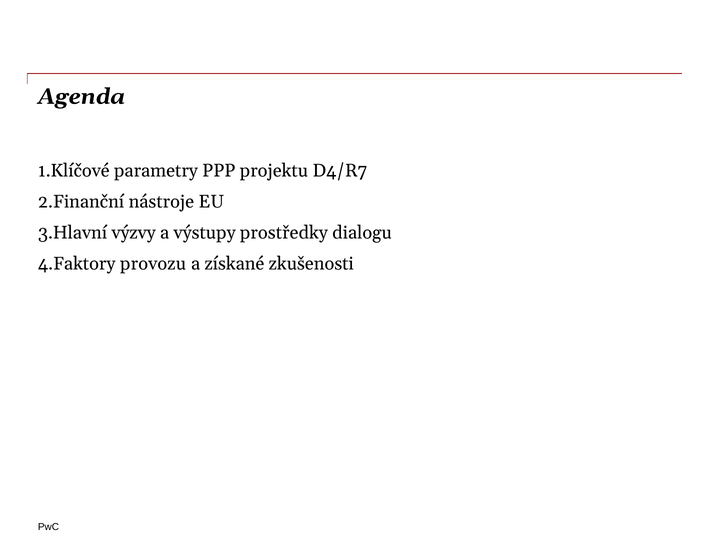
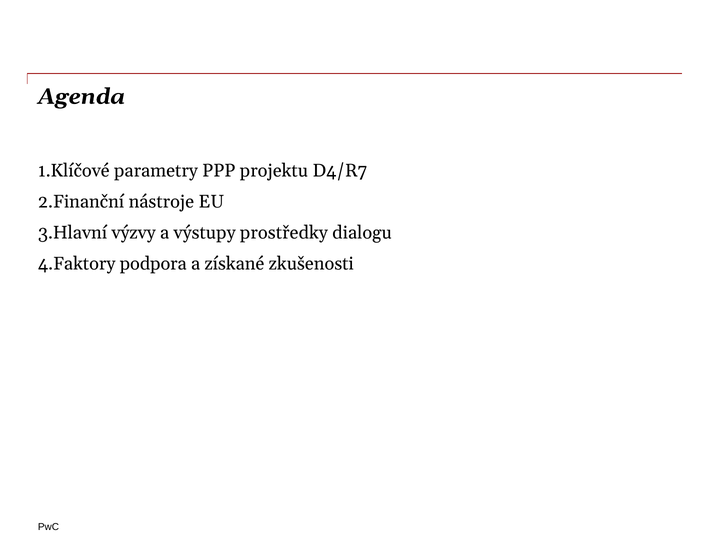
provozu: provozu -> podpora (153, 263)
